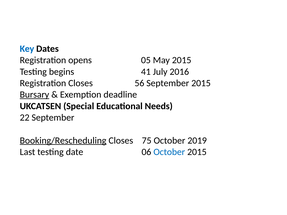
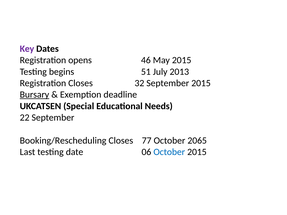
Key colour: blue -> purple (27, 49)
05: 05 -> 46 (146, 60)
41: 41 -> 51 (146, 72)
2016: 2016 -> 2013 (179, 72)
56: 56 -> 32 (139, 83)
Booking/Rescheduling underline: present -> none (63, 141)
75: 75 -> 77 (147, 141)
2019: 2019 -> 2065 (197, 141)
